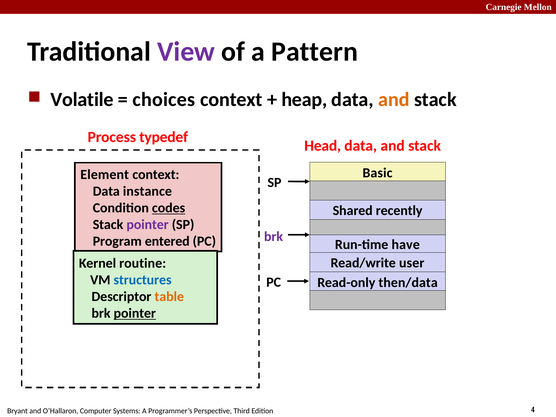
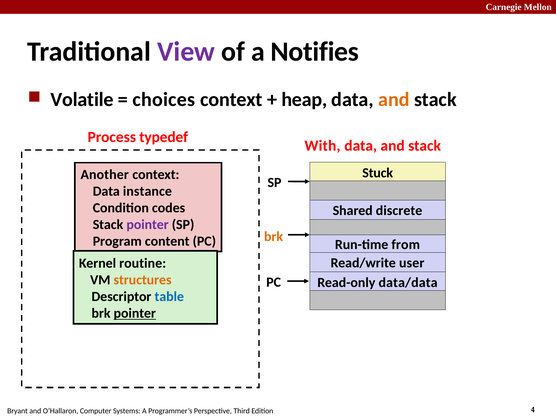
Pattern: Pattern -> Notifies (315, 52)
Head: Head -> With (322, 146)
Basic: Basic -> Stuck (378, 173)
Element: Element -> Another (105, 175)
codes underline: present -> none (169, 208)
recently: recently -> discrete (399, 211)
brk colour: purple -> orange (274, 237)
entered: entered -> content (167, 241)
have: have -> from (406, 244)
structures colour: blue -> orange (143, 280)
then/data: then/data -> data/data (408, 283)
table colour: orange -> blue (169, 297)
